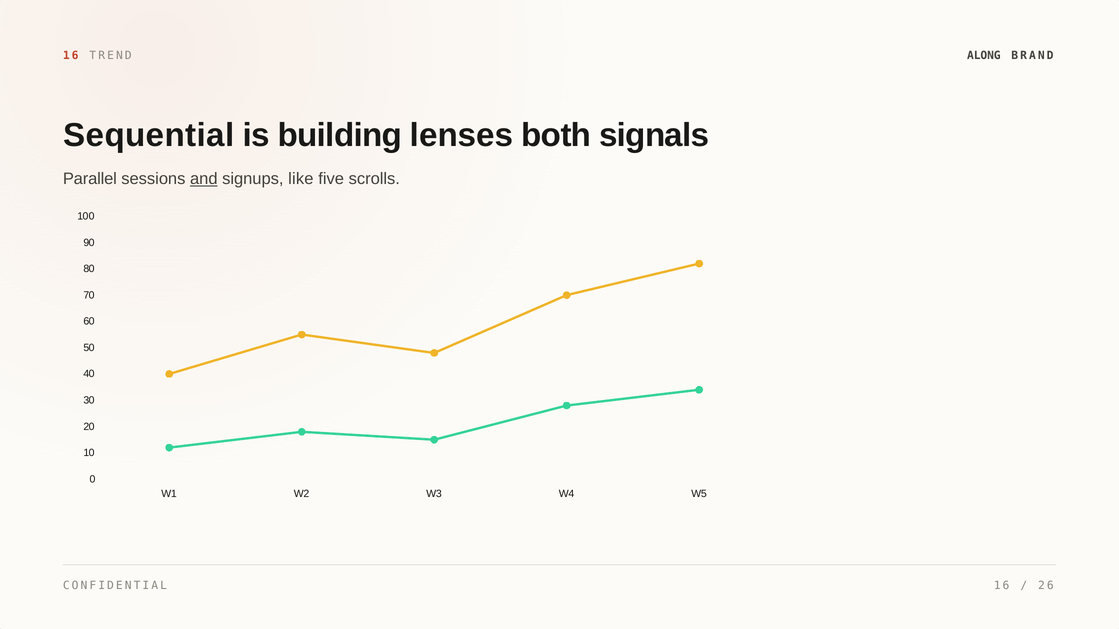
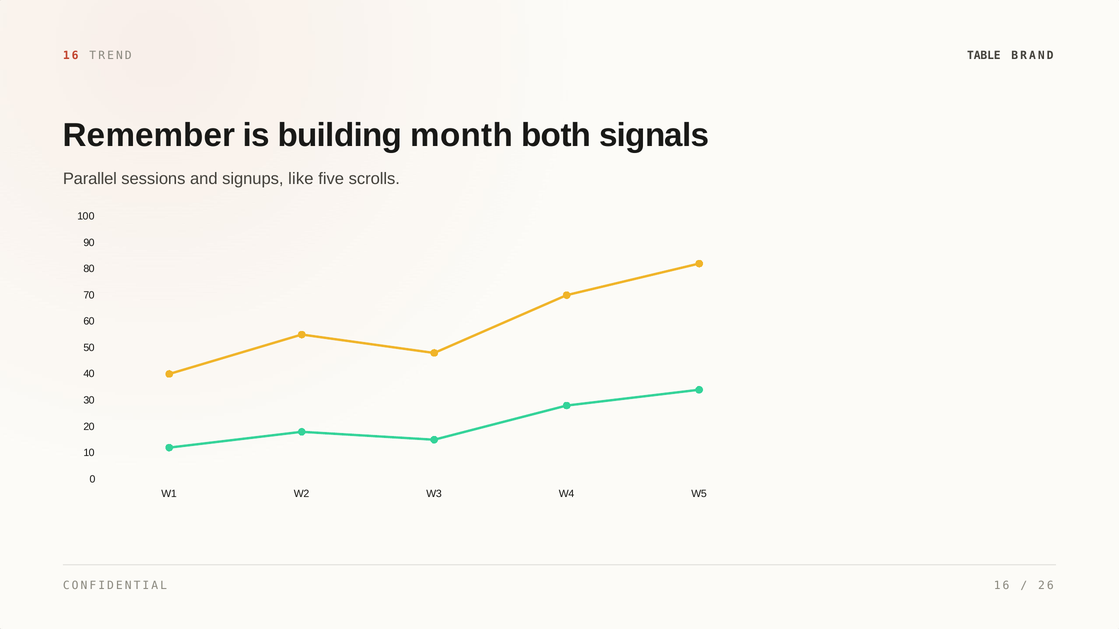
ALONG: ALONG -> TABLE (984, 55)
Sequential: Sequential -> Remember (149, 136)
lenses: lenses -> month (462, 136)
and underline: present -> none (204, 179)
